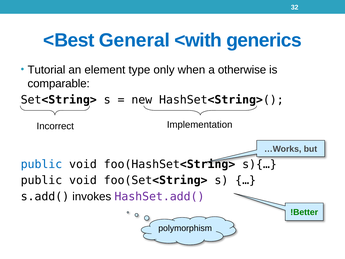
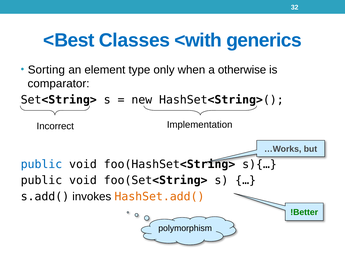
General: General -> Classes (134, 40)
Tutorial: Tutorial -> Sorting (46, 70)
comparable: comparable -> comparator (59, 84)
HashSet.add( colour: purple -> orange (159, 196)
